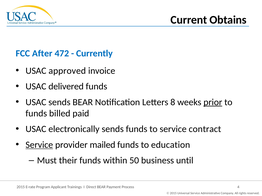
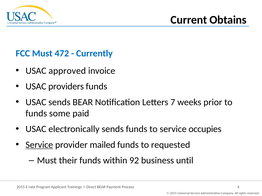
FCC After: After -> Must (42, 53)
delivered: delivered -> providers (66, 87)
8: 8 -> 7 (173, 102)
prior underline: present -> none (213, 102)
billed: billed -> some (60, 114)
contract: contract -> occupies (205, 129)
education: education -> requested (171, 145)
50: 50 -> 92 (134, 161)
